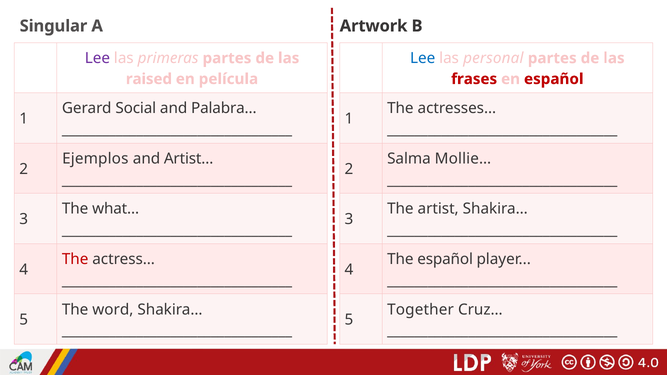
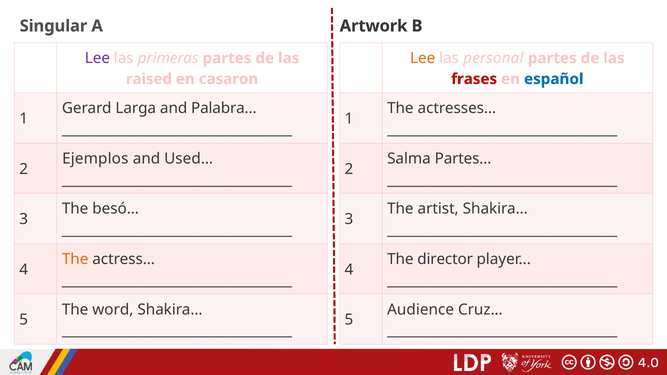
Lee colour: blue -> orange (423, 58)
película: película -> casaron (229, 79)
español colour: red -> blue (554, 79)
Social: Social -> Larga (136, 108)
Artist…: Artist… -> Used… (189, 159)
Mollie…: Mollie… -> Partes… (463, 159)
what…: what… -> besó… (116, 209)
The colour: red -> orange (75, 259)
The español: español -> director (445, 259)
Together: Together -> Audience (421, 310)
